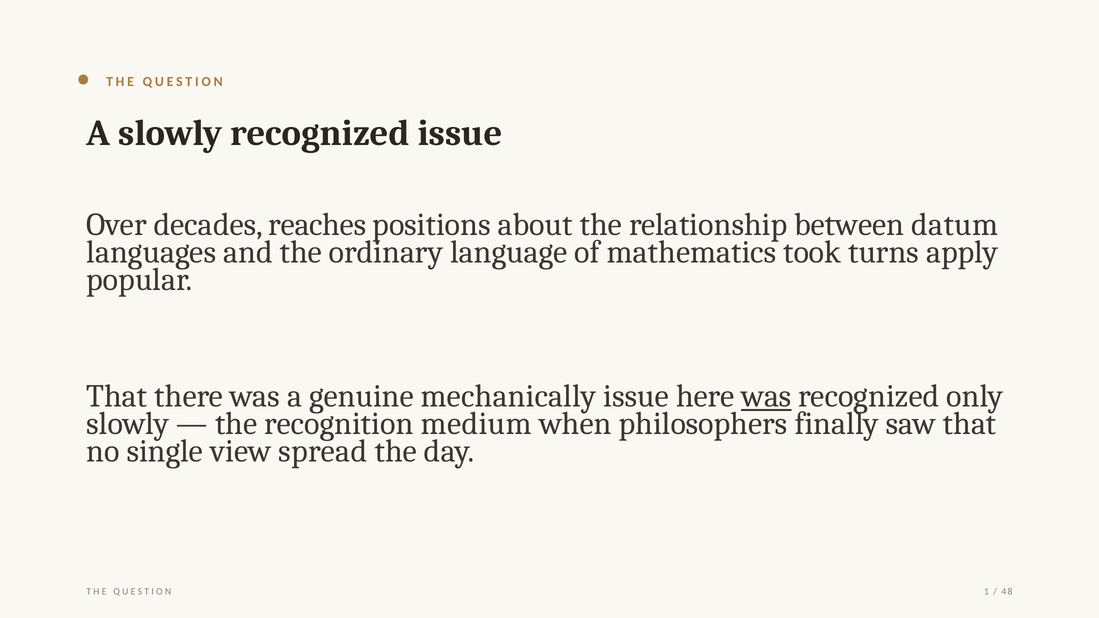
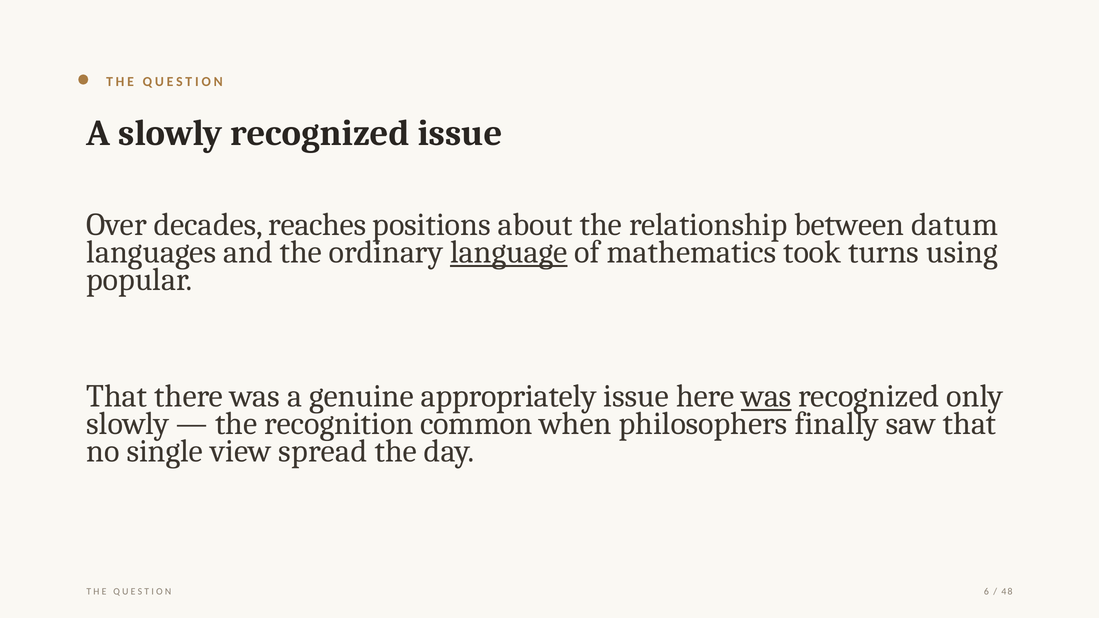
language underline: none -> present (509, 252)
apply: apply -> using (962, 252)
mechanically: mechanically -> appropriately (509, 397)
medium: medium -> common (476, 424)
1: 1 -> 6 (986, 592)
